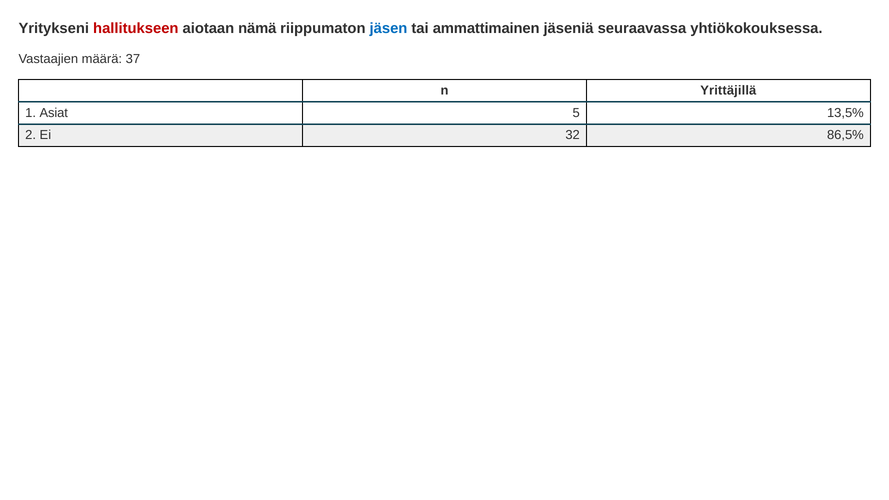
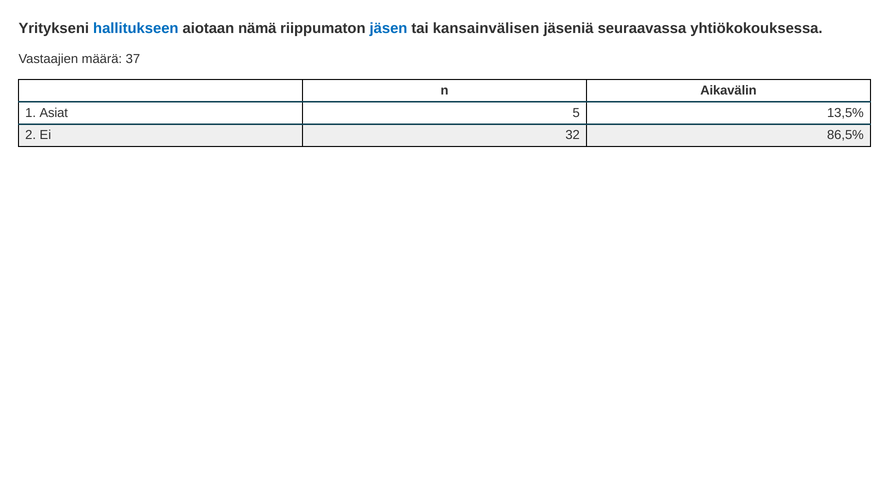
hallitukseen colour: red -> blue (136, 28)
ammattimainen: ammattimainen -> kansainvälisen (486, 28)
Yrittäjillä: Yrittäjillä -> Aikavälin (728, 90)
